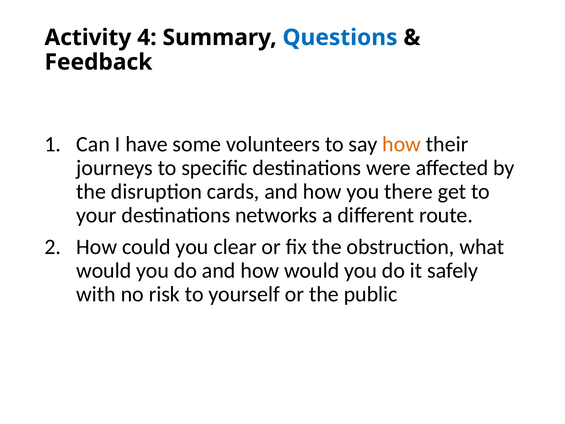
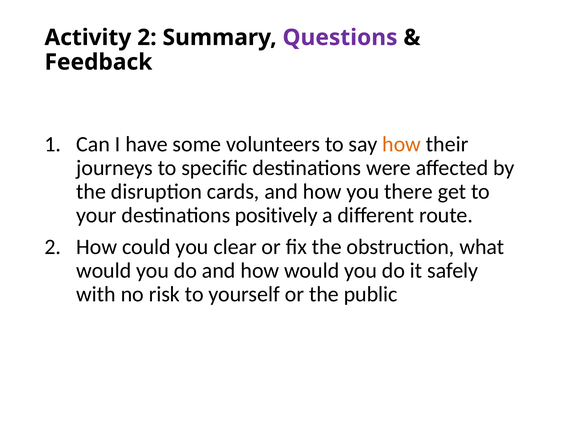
Activity 4: 4 -> 2 (147, 38)
Questions colour: blue -> purple (340, 38)
networks: networks -> positively (276, 215)
